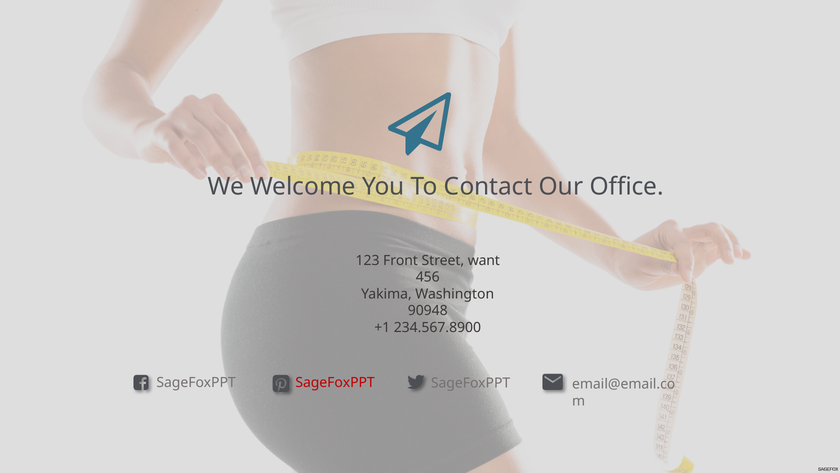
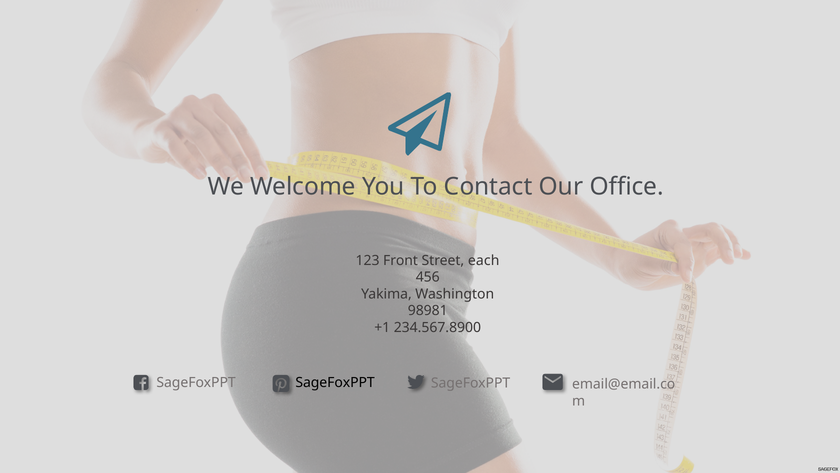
want: want -> each (484, 260)
90948: 90948 -> 98981 (428, 310)
SageFoxPPT colour: red -> black (335, 382)
